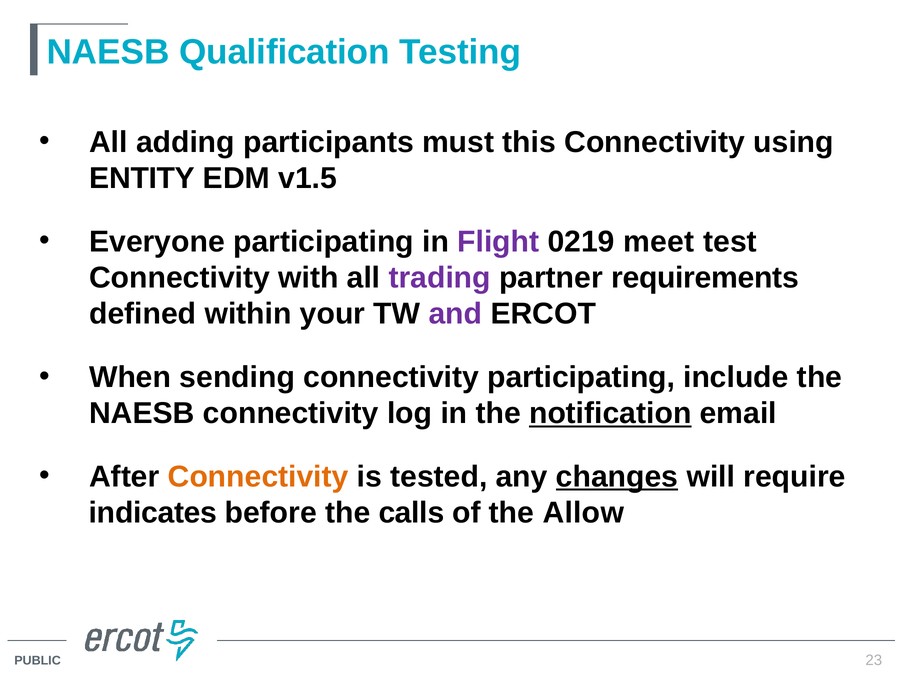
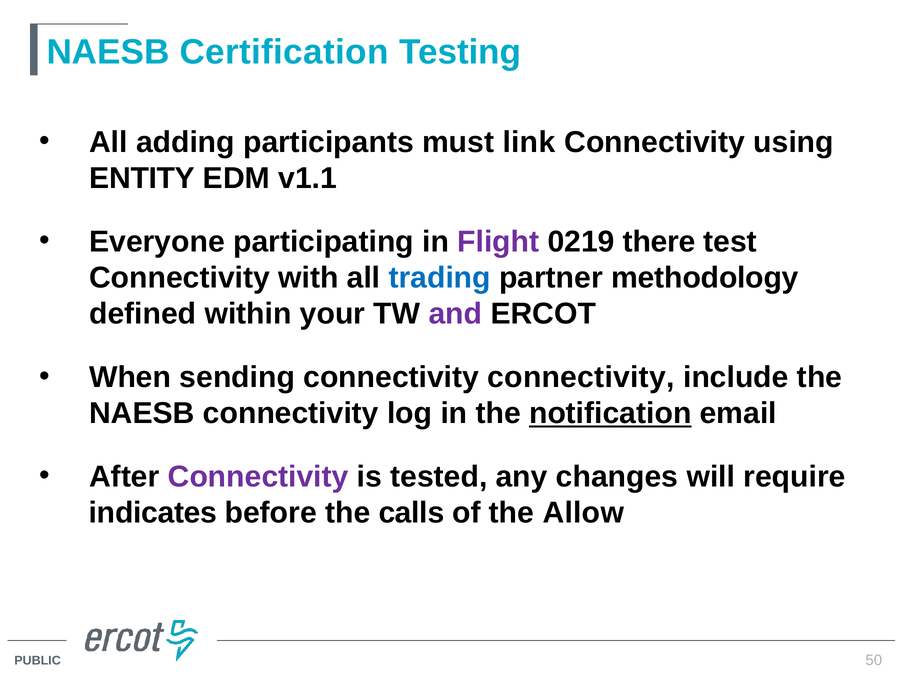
Qualification: Qualification -> Certification (284, 52)
this: this -> link (529, 142)
v1.5: v1.5 -> v1.1 (308, 178)
meet: meet -> there (659, 242)
trading colour: purple -> blue (440, 278)
requirements: requirements -> methodology (705, 278)
connectivity participating: participating -> connectivity (581, 377)
Connectivity colour: orange -> purple (258, 477)
changes underline: present -> none (617, 477)
23: 23 -> 50 (874, 660)
